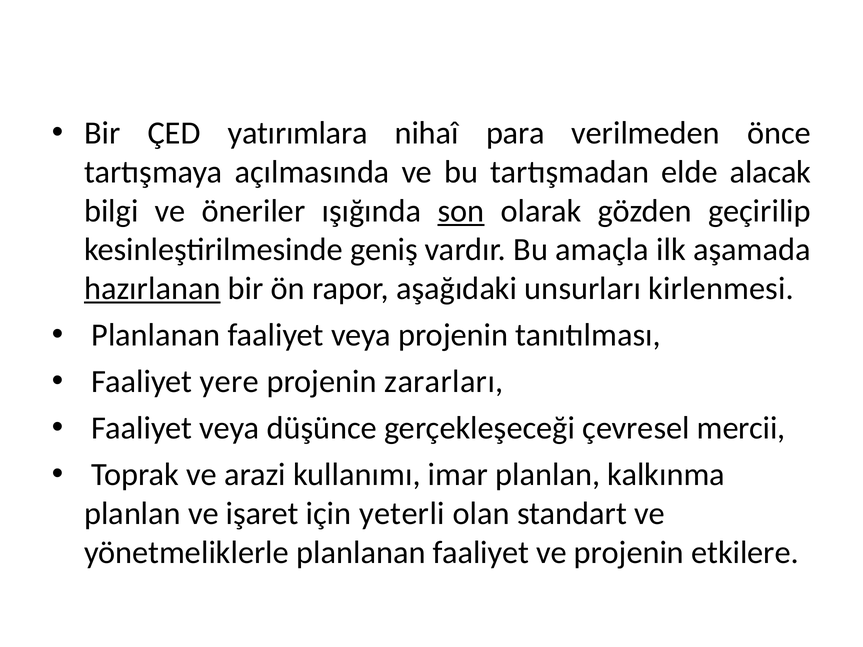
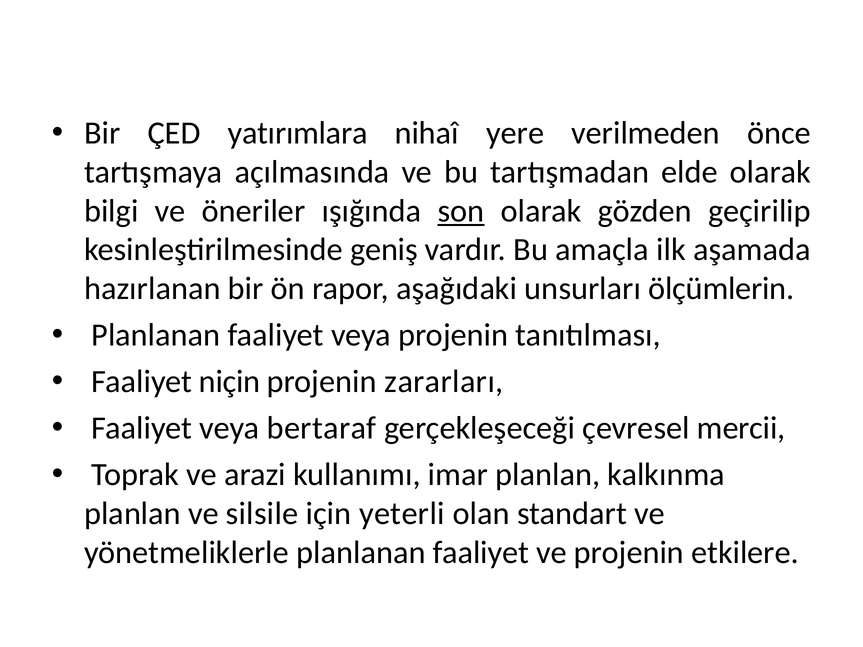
para: para -> yere (515, 133)
elde alacak: alacak -> olarak (770, 172)
hazırlanan underline: present -> none (152, 289)
kirlenmesi: kirlenmesi -> ölçümlerin (721, 289)
yere: yere -> niçin (230, 382)
düşünce: düşünce -> bertaraf (322, 428)
işaret: işaret -> silsile (262, 514)
